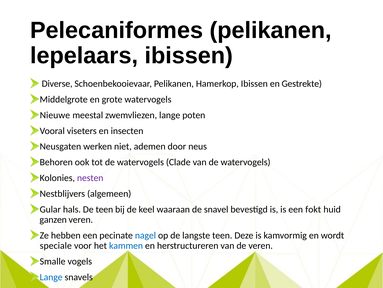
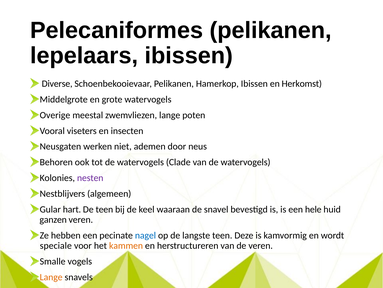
Gestrekte: Gestrekte -> Herkomst (302, 83)
Nieuwe: Nieuwe -> Overige (55, 115)
hals: hals -> hart (72, 209)
fokt: fokt -> hele (313, 209)
kammen colour: blue -> orange (126, 245)
Lange colour: blue -> orange (51, 277)
